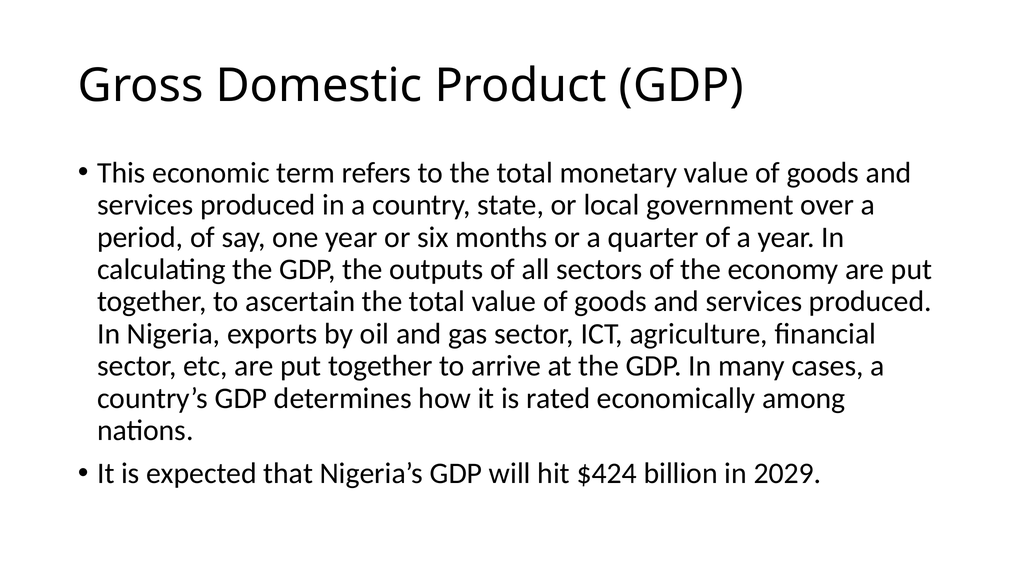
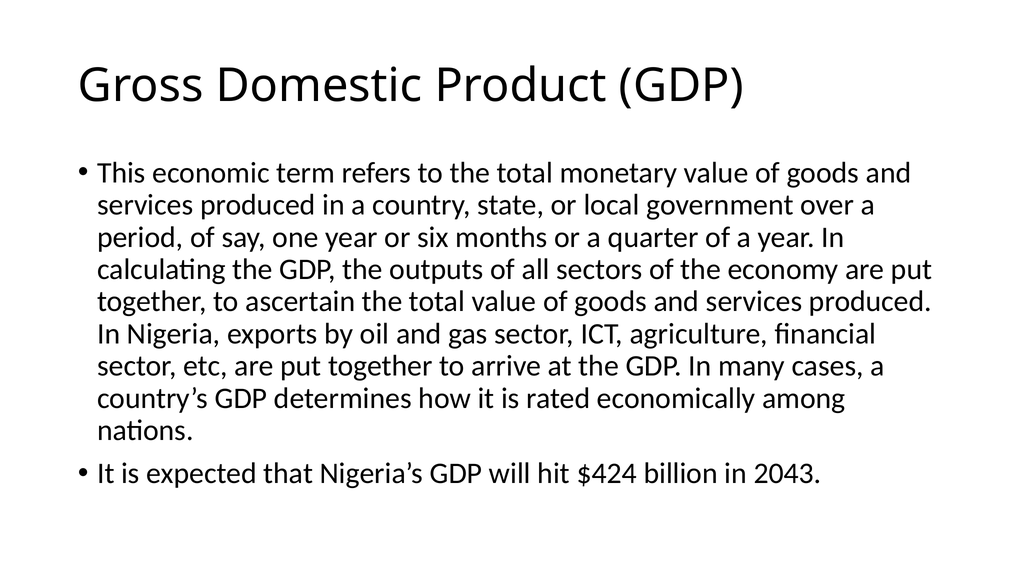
2029: 2029 -> 2043 (788, 473)
